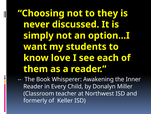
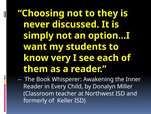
love: love -> very (61, 57)
